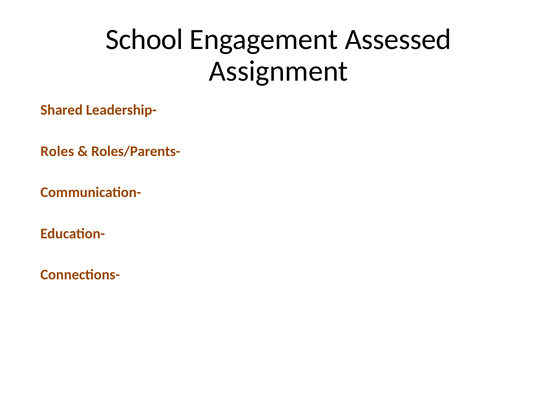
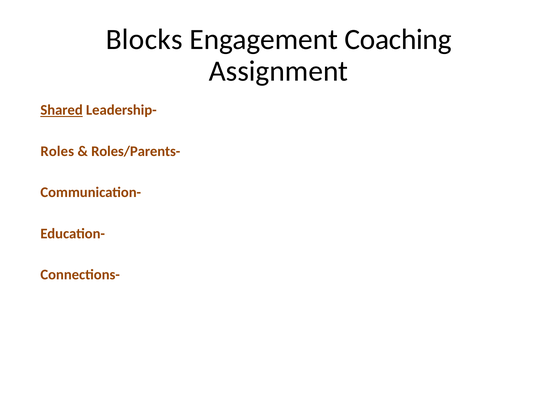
School: School -> Blocks (144, 39)
Assessed: Assessed -> Coaching (398, 39)
Shared underline: none -> present (62, 110)
